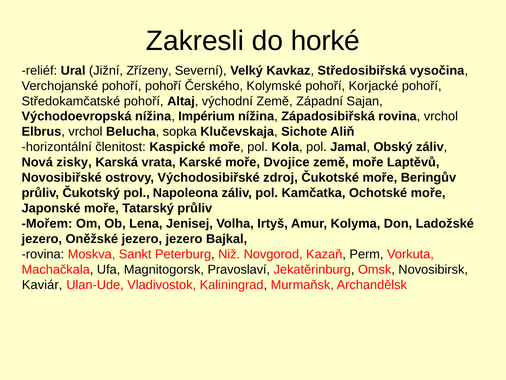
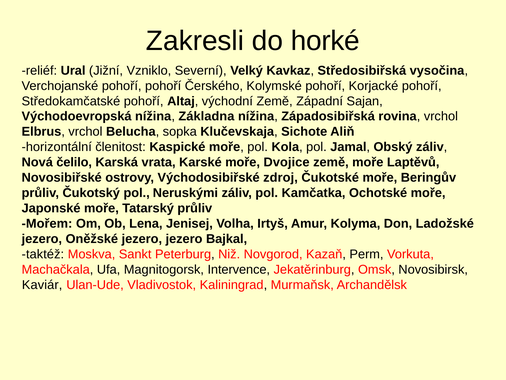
Zřízeny: Zřízeny -> Vzniklo (149, 70)
Impérium: Impérium -> Základna (206, 116)
zisky: zisky -> čelilo (74, 162)
Napoleona: Napoleona -> Neruskými (185, 193)
rovina: rovina -> taktéž (43, 254)
Pravoslaví: Pravoslaví -> Intervence (239, 269)
